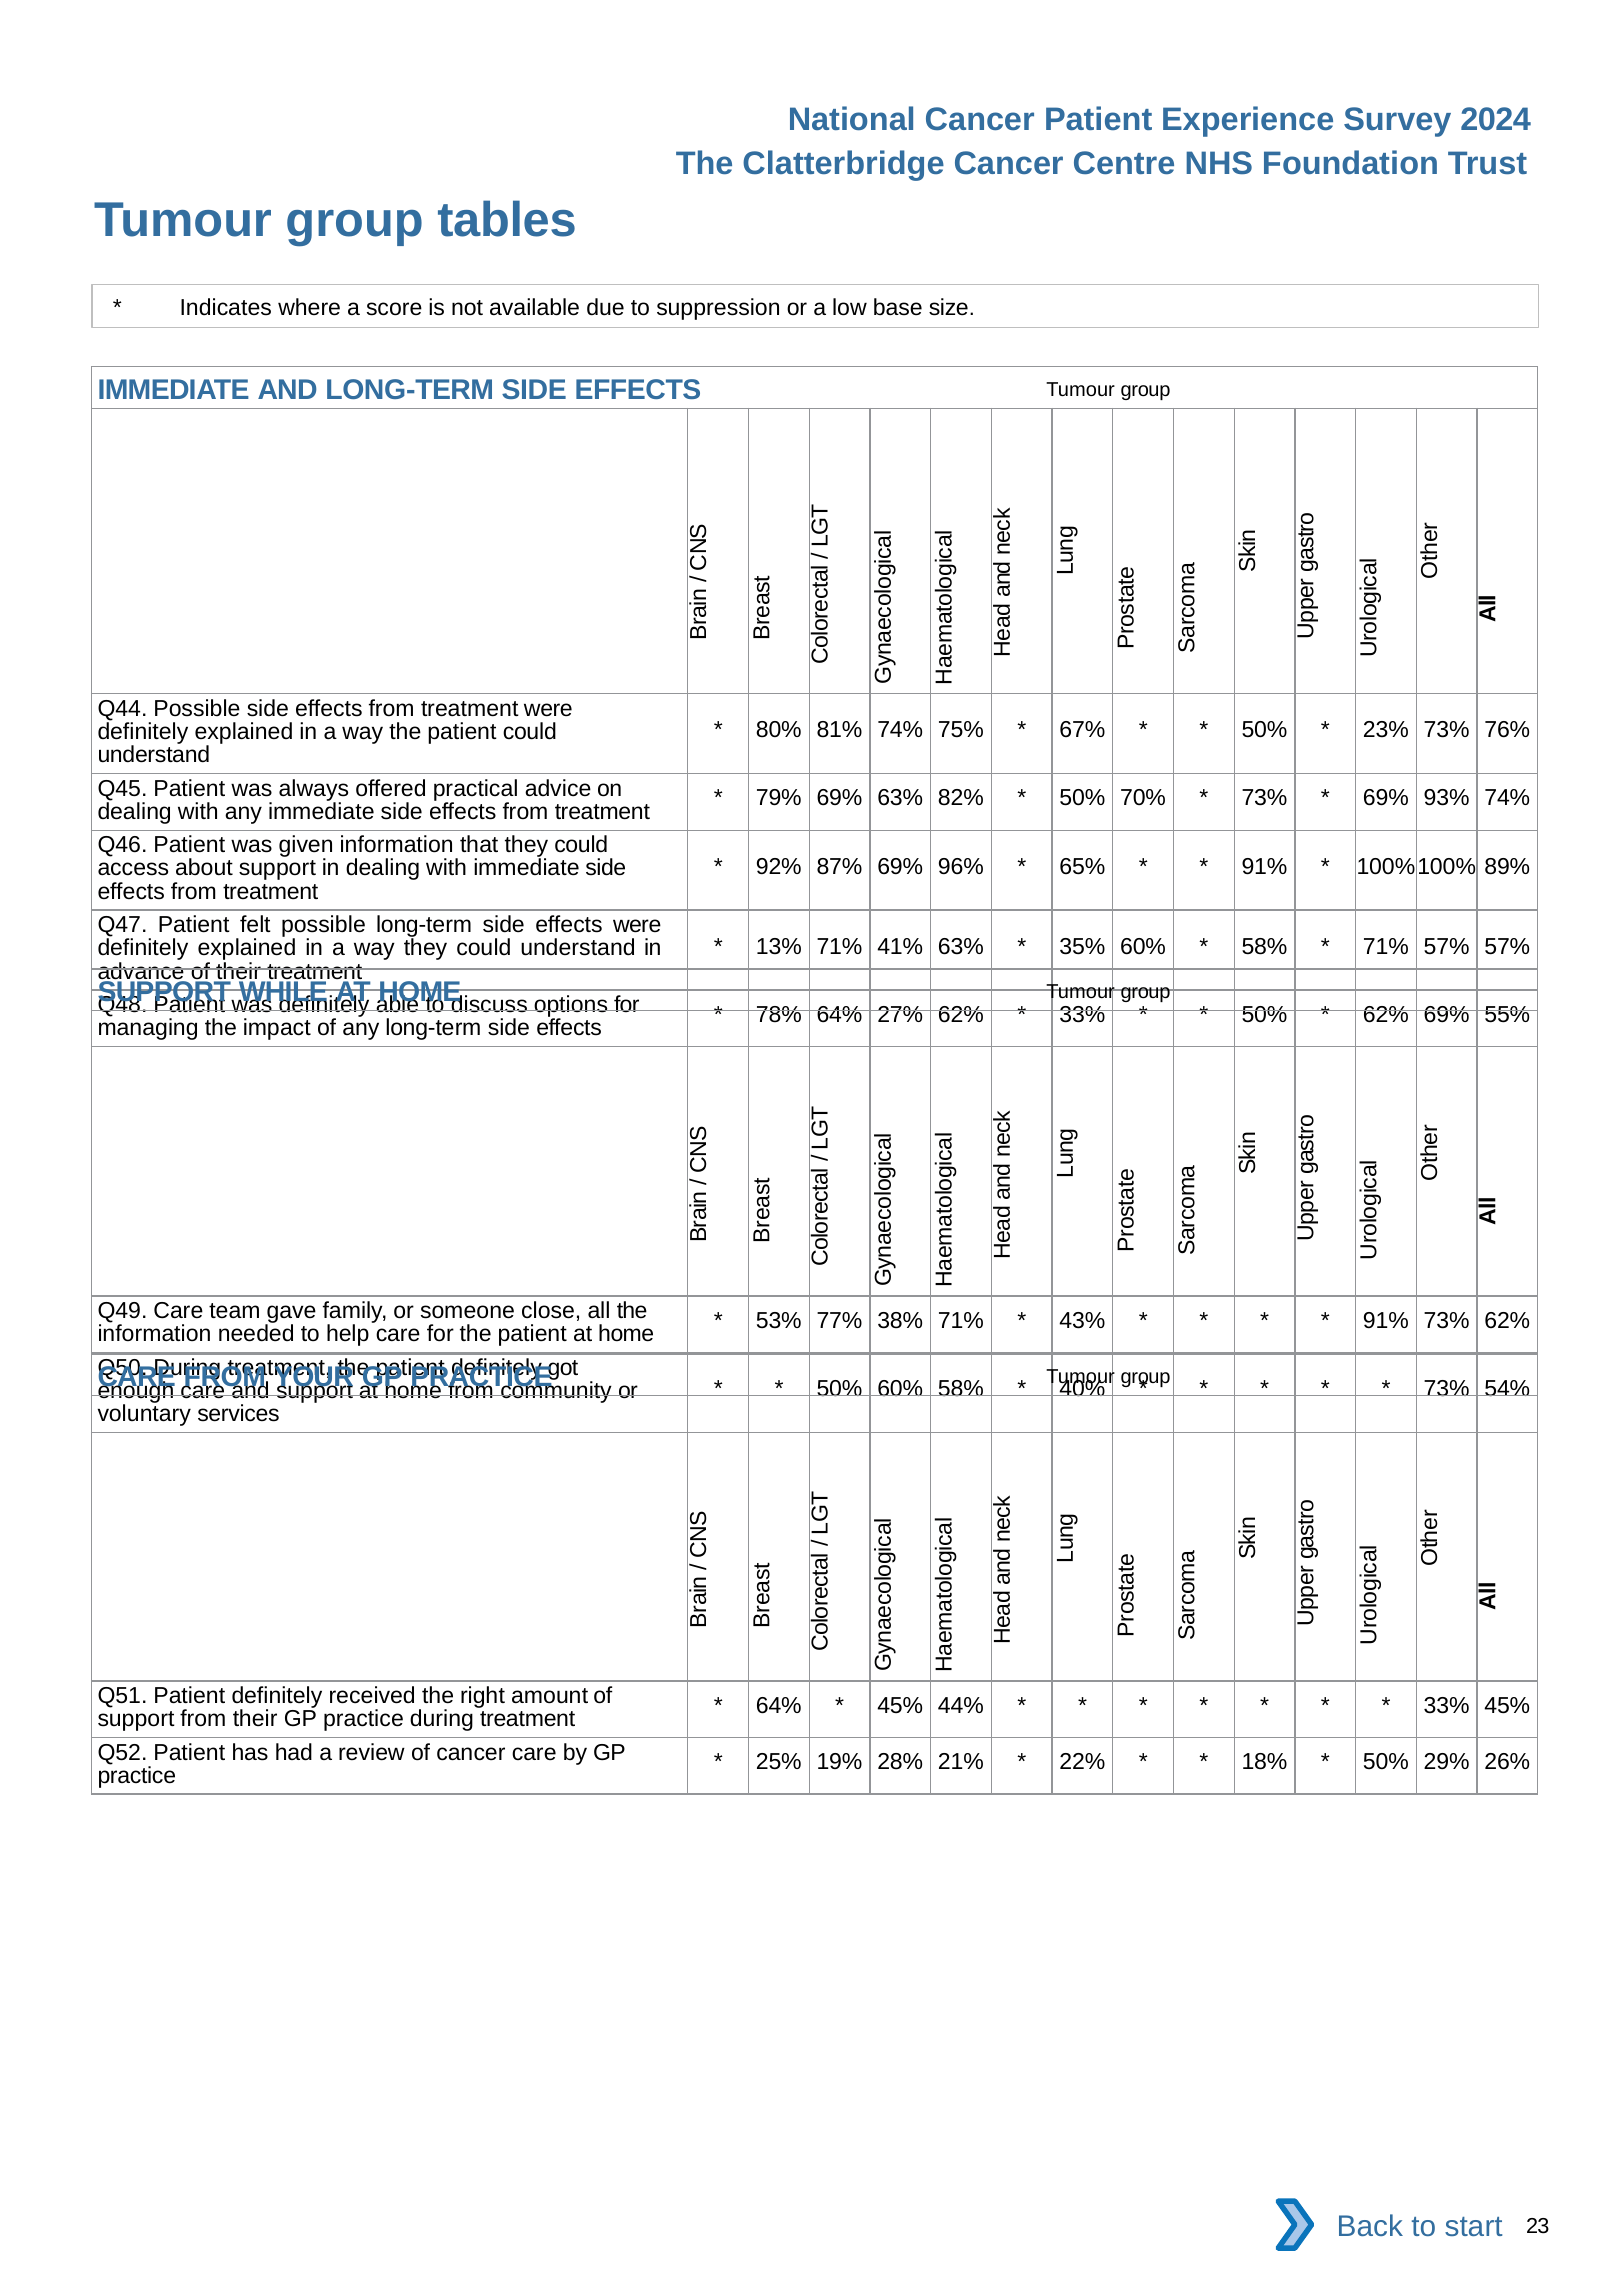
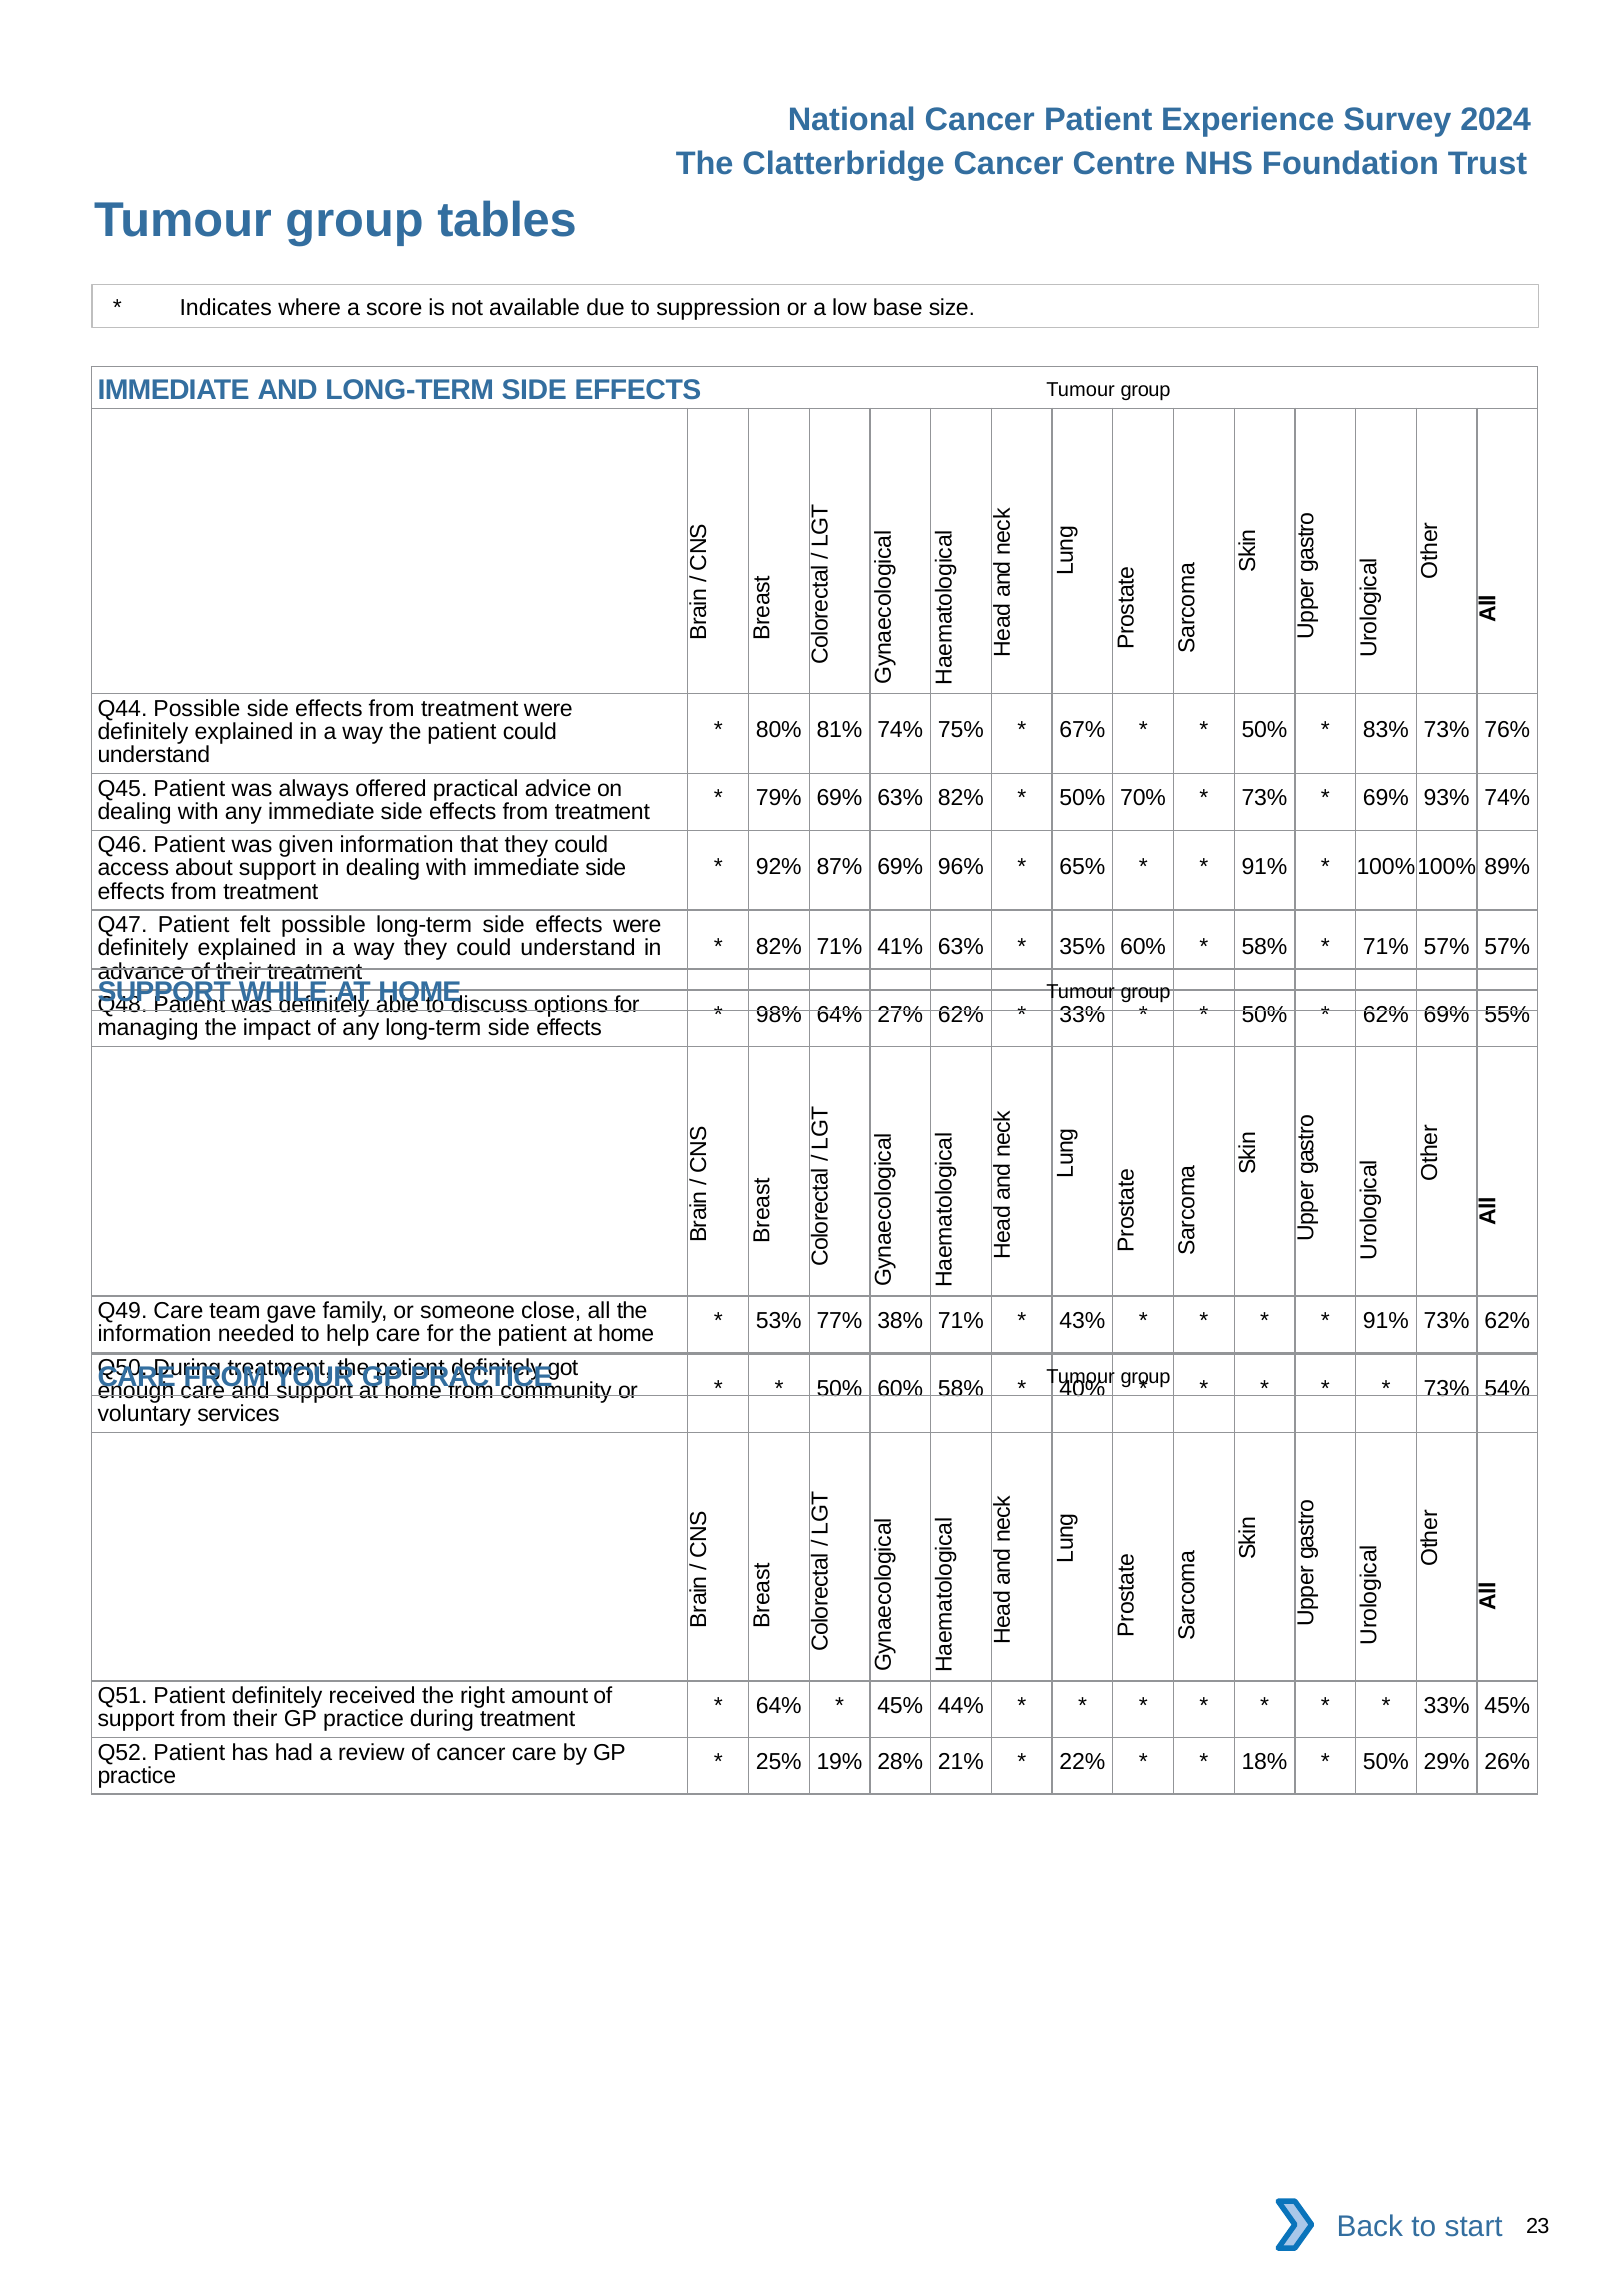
23%: 23% -> 83% (1386, 730)
13%: 13% -> 82% (779, 946)
78%: 78% -> 98% (779, 1015)
